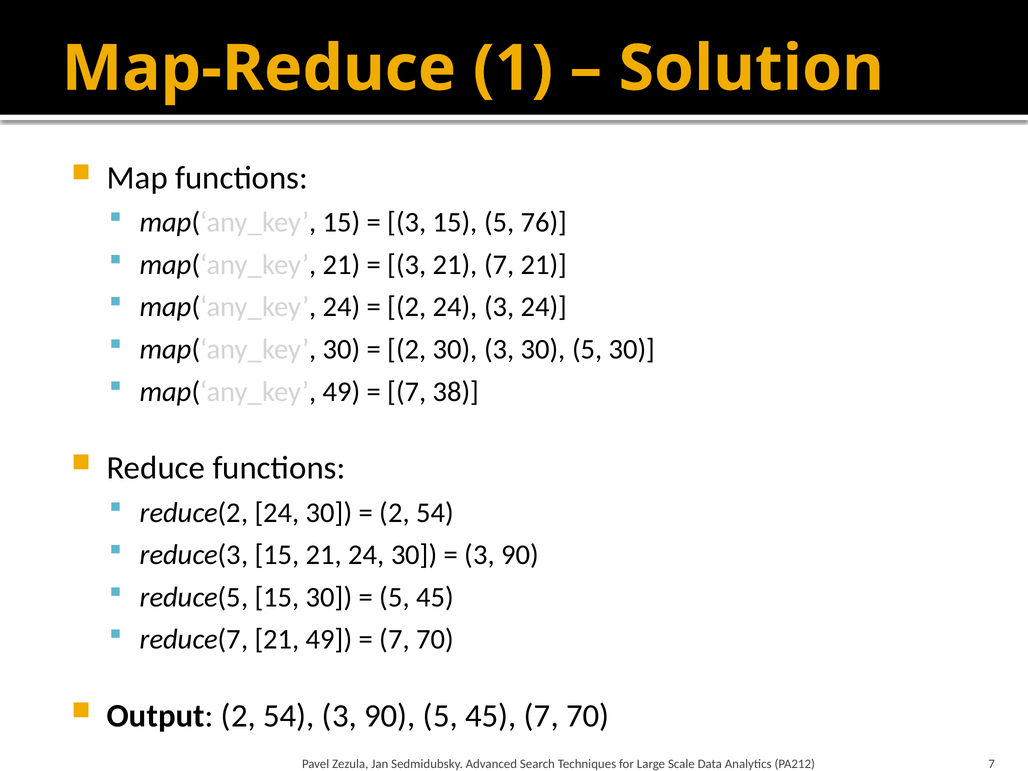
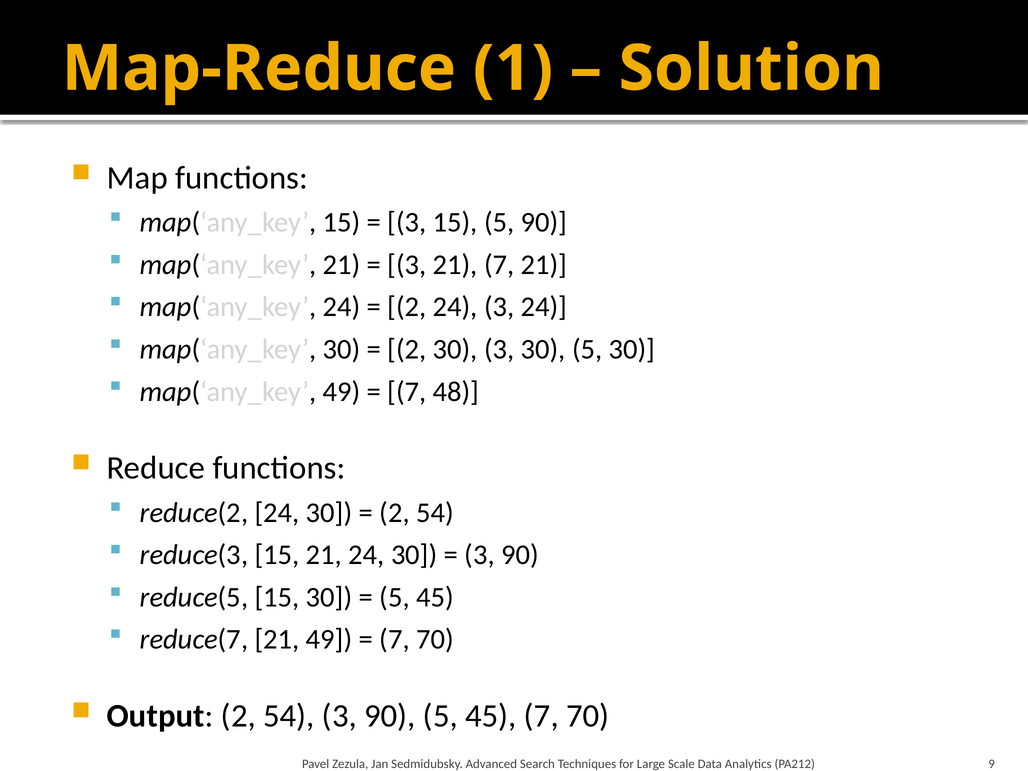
5 76: 76 -> 90 (544, 222)
38: 38 -> 48 (456, 392)
PA212 7: 7 -> 9 (992, 764)
